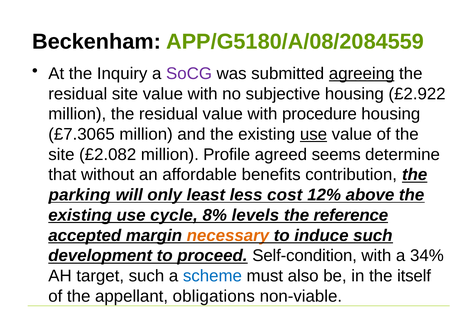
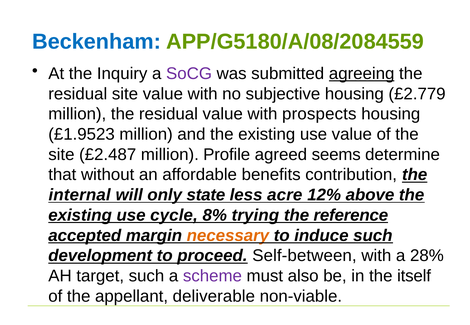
Beckenham colour: black -> blue (97, 42)
£2.922: £2.922 -> £2.779 (417, 94)
procedure: procedure -> prospects (319, 114)
£7.3065: £7.3065 -> £1.9523 (82, 134)
use underline: present -> none (314, 134)
£2.082: £2.082 -> £2.487 (108, 155)
parking: parking -> internal (80, 195)
least: least -> state (206, 195)
cost: cost -> acre (285, 195)
levels: levels -> trying (255, 215)
Self-condition: Self-condition -> Self-between (304, 256)
34%: 34% -> 28% (427, 256)
scheme colour: blue -> purple (212, 276)
obligations: obligations -> deliverable (214, 296)
